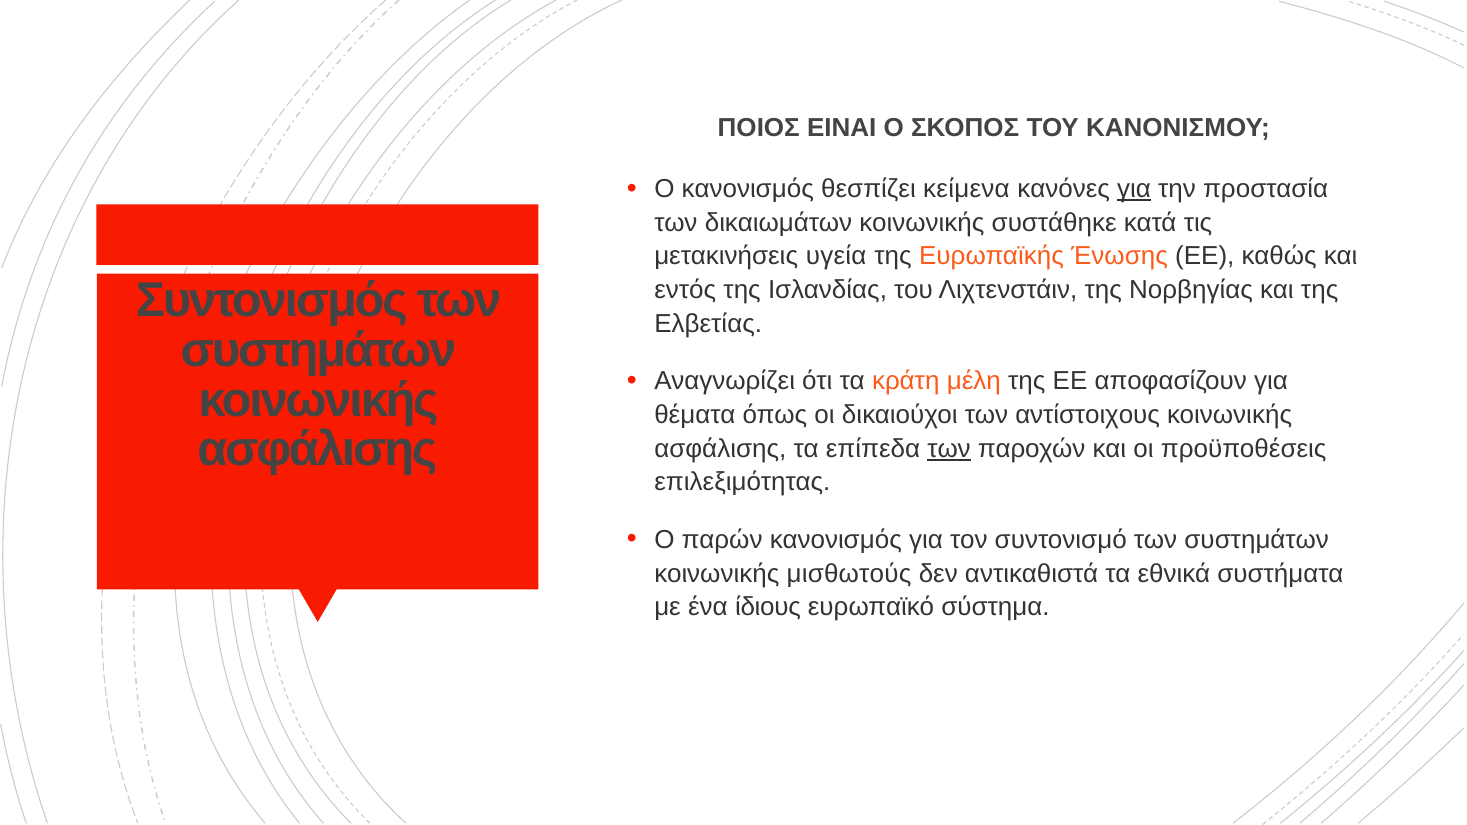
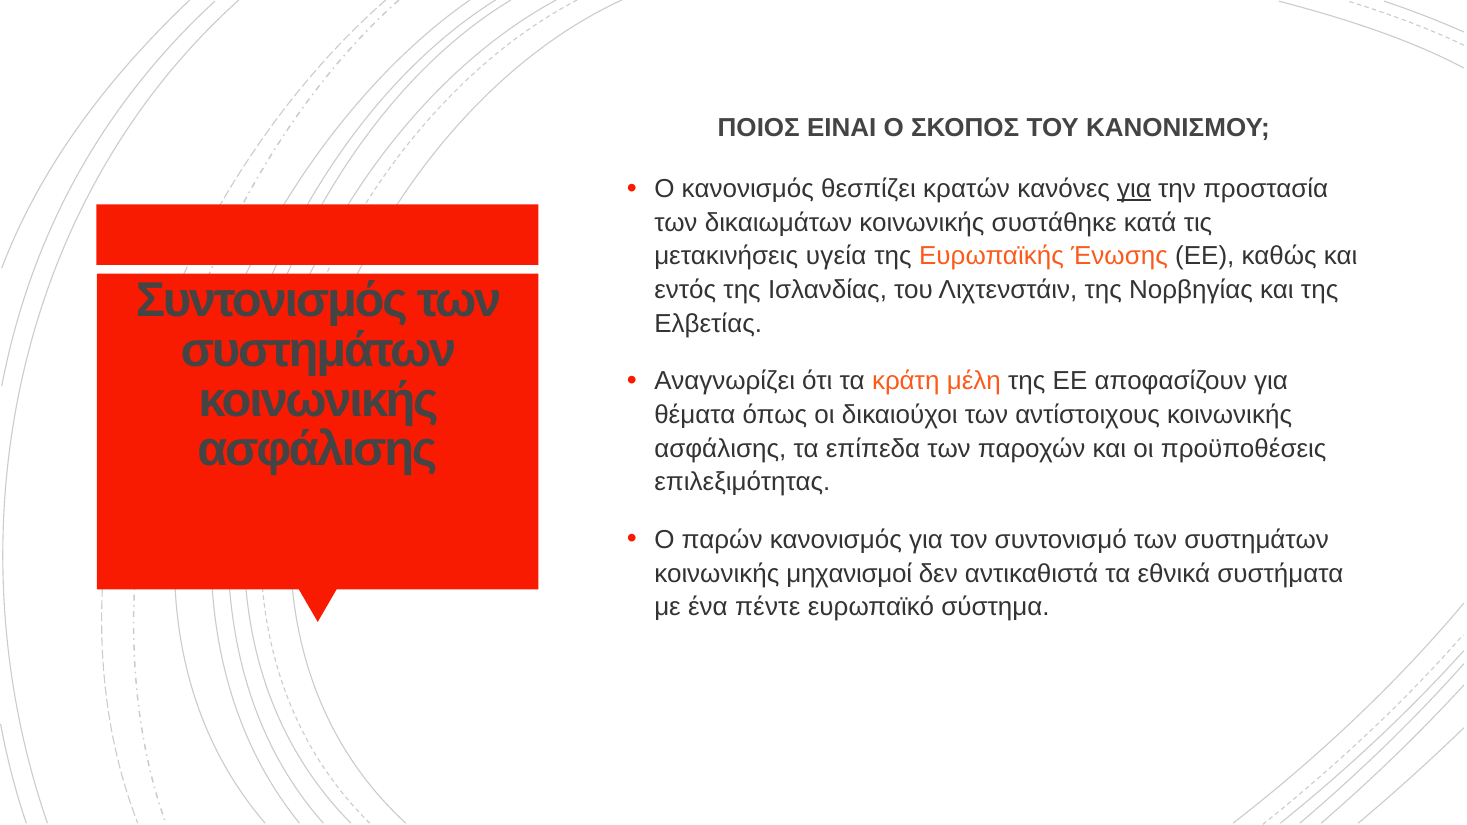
κείμενα: κείμενα -> κρατών (966, 189)
των underline: present -> none (949, 449)
μισθωτούς: μισθωτούς -> μηχανισμοί (849, 574)
ίδιους: ίδιους -> πέντε (768, 607)
